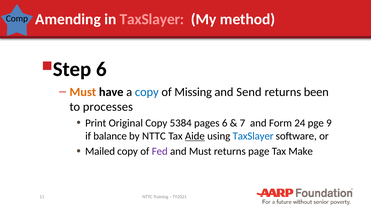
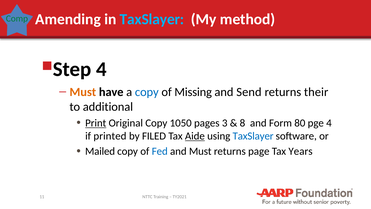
TaxSlayer colour: pink -> light blue (152, 19)
Comp colour: black -> green (17, 18)
6: 6 -> 4 (101, 69)
been: been -> their (316, 92)
processes: processes -> additional (108, 107)
Print underline: none -> present (96, 123)
5384: 5384 -> 1050 (181, 123)
pages 6: 6 -> 3 (225, 123)
7: 7 -> 8 (242, 123)
24: 24 -> 80 (300, 123)
pge 9: 9 -> 4 (329, 123)
balance: balance -> printed (110, 136)
by NTTC: NTTC -> FILED (154, 136)
Fed colour: purple -> blue (160, 151)
Make: Make -> Years (301, 151)
